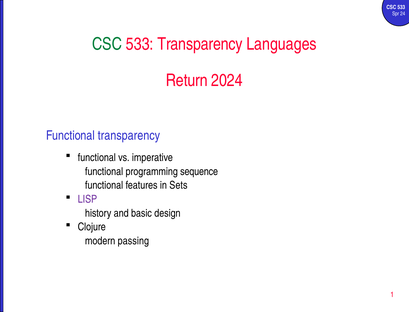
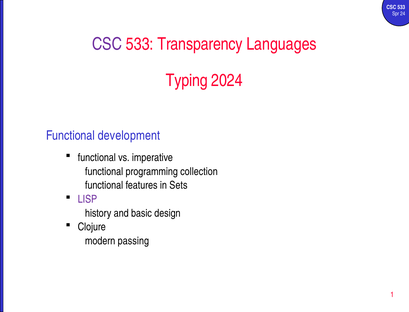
CSC colour: green -> purple (107, 44)
Return: Return -> Typing (187, 80)
Functional transparency: transparency -> development (129, 135)
sequence: sequence -> collection (199, 171)
